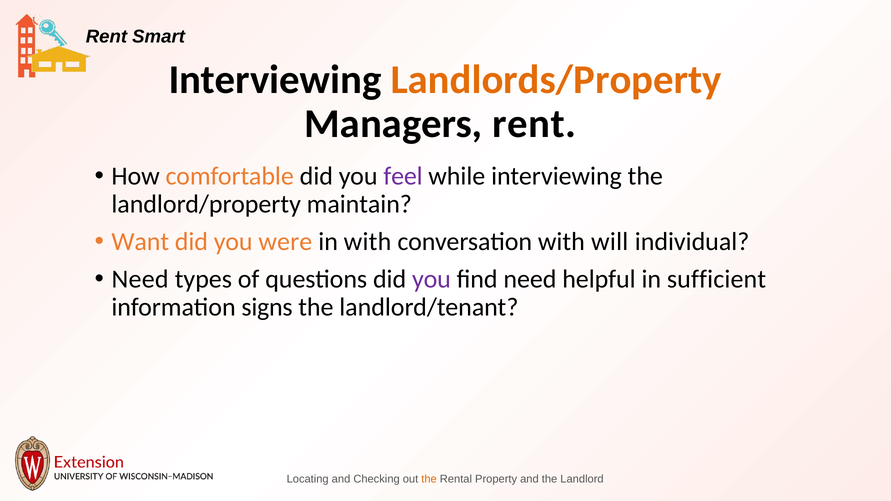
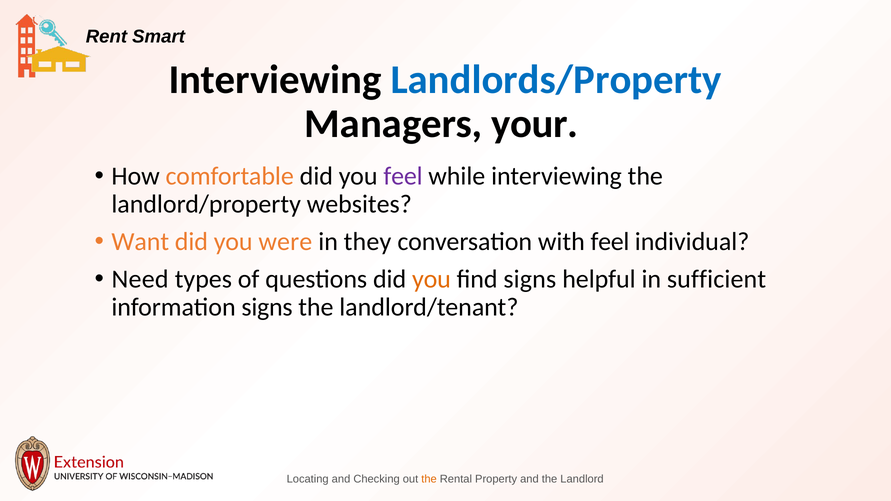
Landlords/Property colour: orange -> blue (556, 80)
Managers rent: rent -> your (535, 124)
maintain: maintain -> websites (359, 204)
in with: with -> they (368, 242)
with will: will -> feel (610, 242)
you colour: purple -> orange (431, 279)
find need: need -> signs (530, 279)
